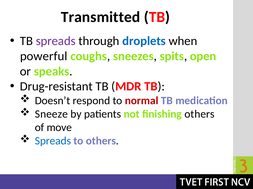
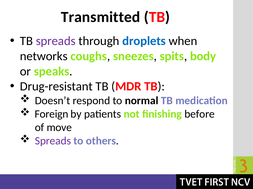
powerful: powerful -> networks (44, 56)
open: open -> body (203, 56)
normal colour: red -> black (142, 101)
Sneeze: Sneeze -> Foreign (52, 114)
finishing others: others -> before (200, 114)
Spreads colour: blue -> purple (53, 141)
